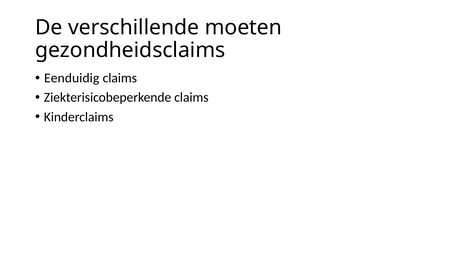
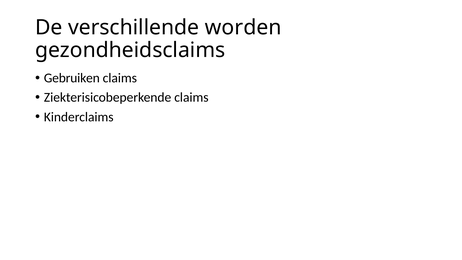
moeten: moeten -> worden (243, 27)
Eenduidig: Eenduidig -> Gebruiken (72, 78)
